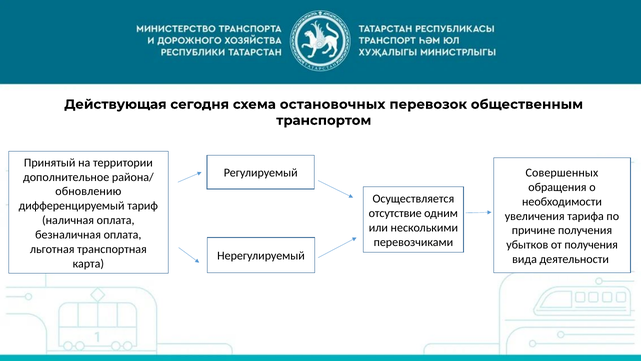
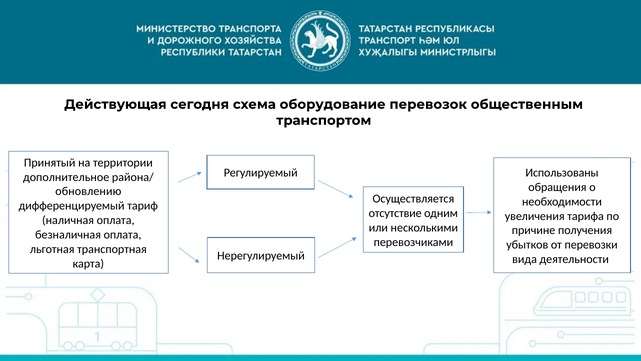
остановочных: остановочных -> оборудование (333, 104)
Совершенных: Совершенных -> Использованы (562, 173)
от получения: получения -> перевозки (591, 245)
